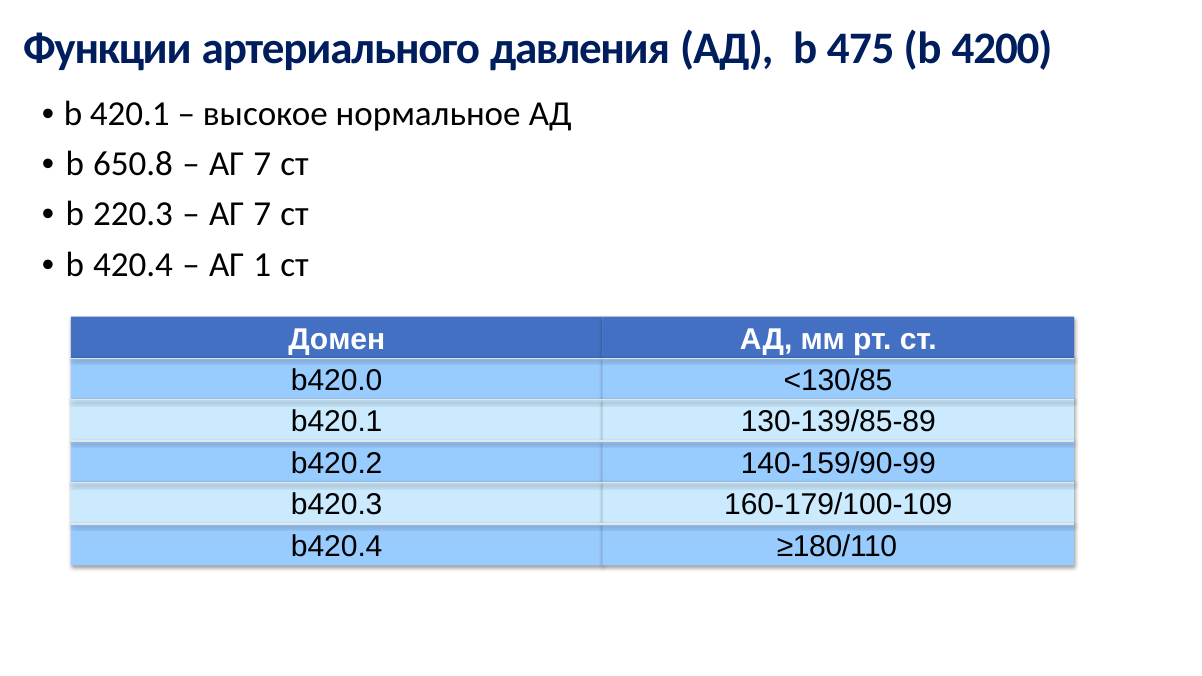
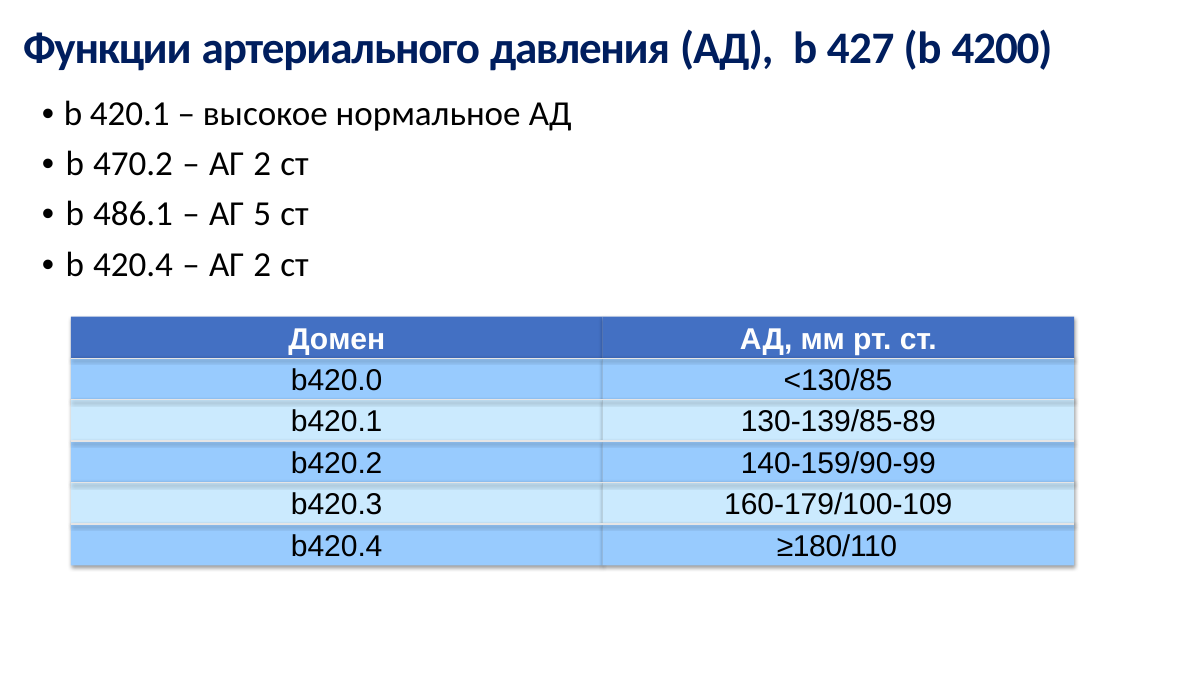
475: 475 -> 427 (861, 49)
650.8: 650.8 -> 470.2 (133, 164)
7: 7 -> 2 (262, 164)
220.3: 220.3 -> 486.1 (133, 214)
7: 7 -> 5 (262, 214)
1: 1 -> 2 (262, 265)
